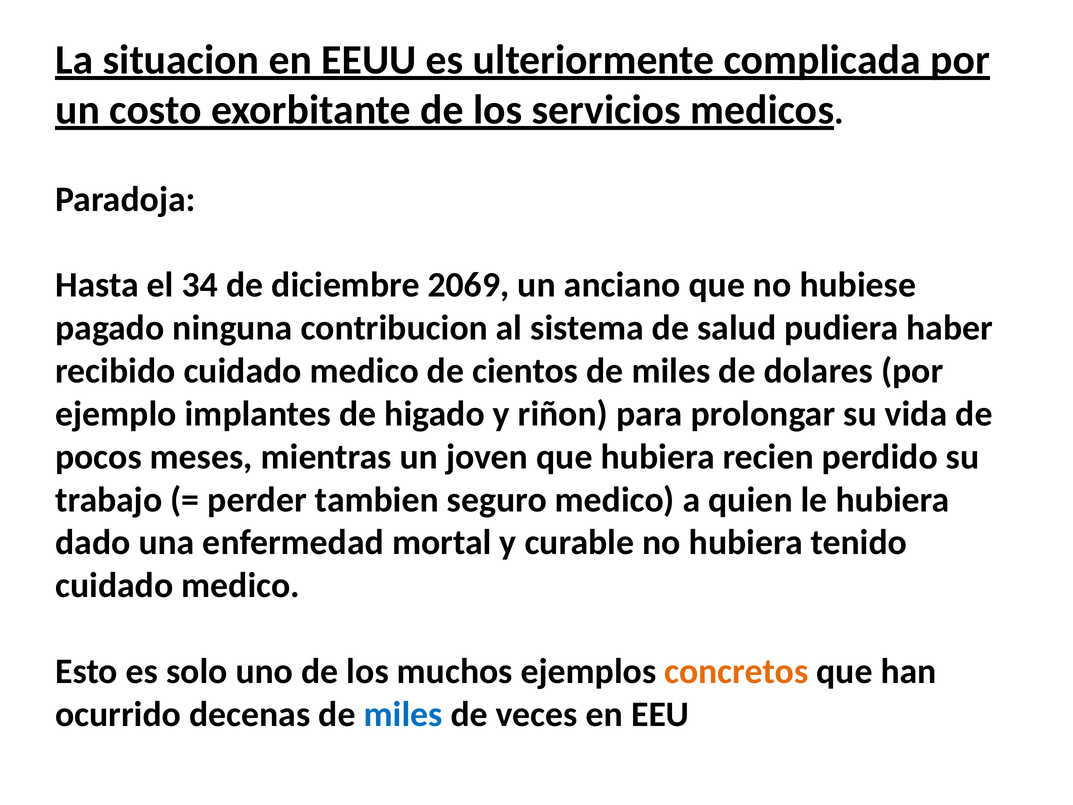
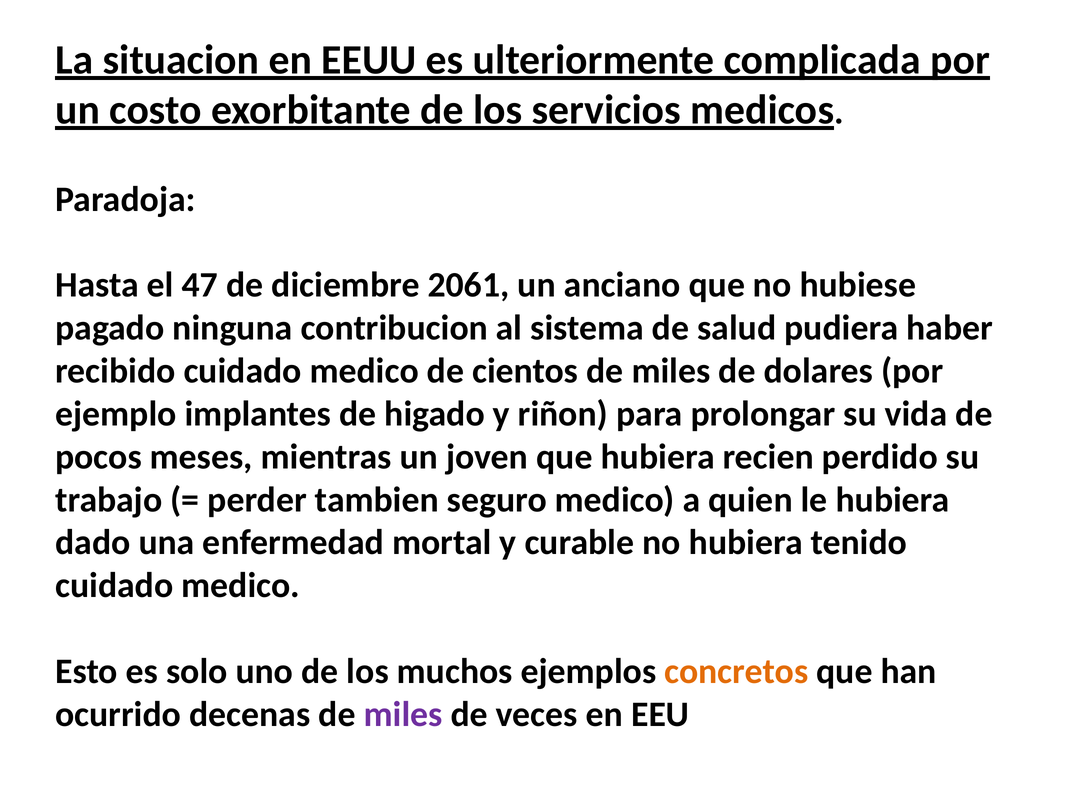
34: 34 -> 47 (200, 285)
2069: 2069 -> 2061 (469, 285)
miles colour: blue -> purple (403, 714)
